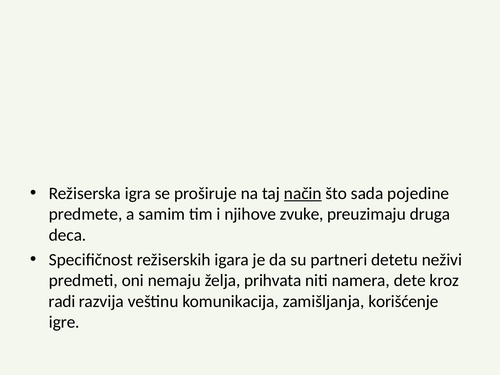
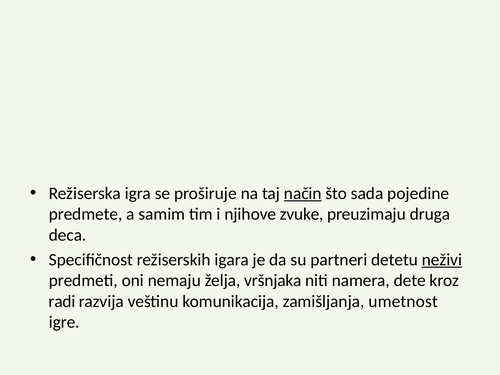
neživi underline: none -> present (442, 260)
prihvata: prihvata -> vršnjaka (273, 281)
korišćenje: korišćenje -> umetnost (403, 301)
